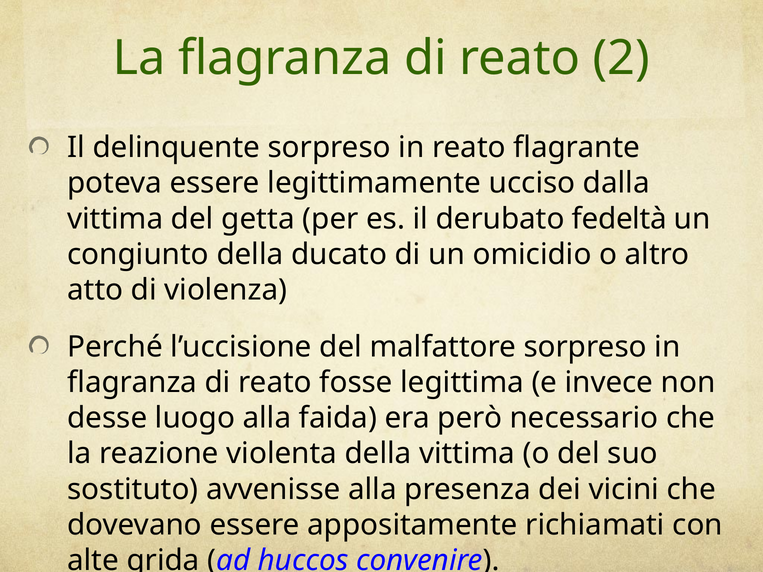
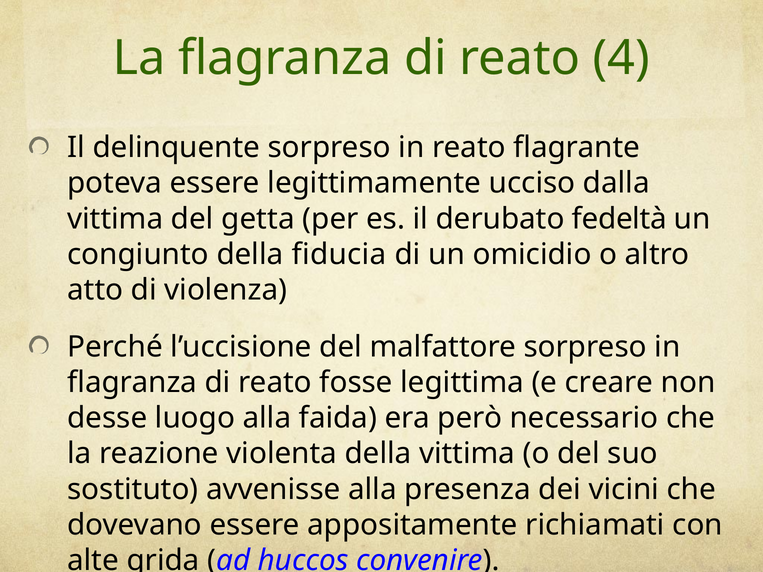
2: 2 -> 4 (621, 58)
ducato: ducato -> fiducia (339, 254)
invece: invece -> creare (609, 383)
